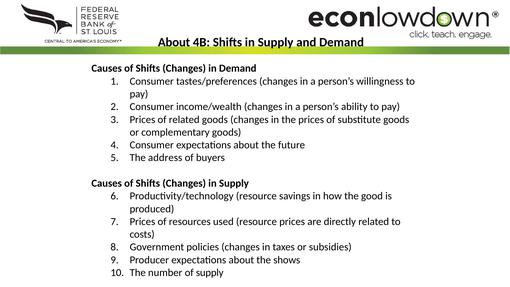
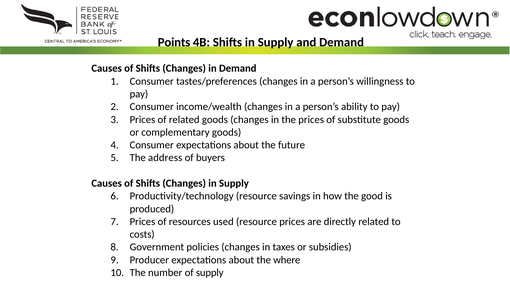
About: About -> Points (174, 42)
shows: shows -> where (287, 260)
